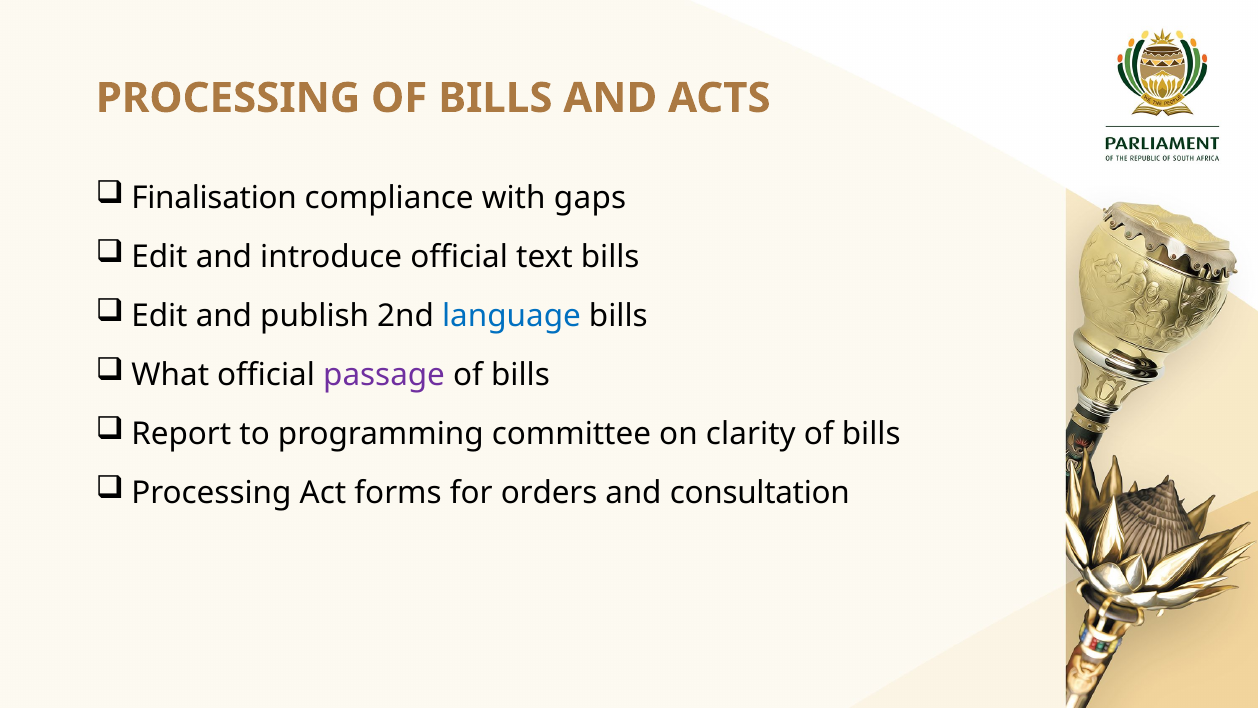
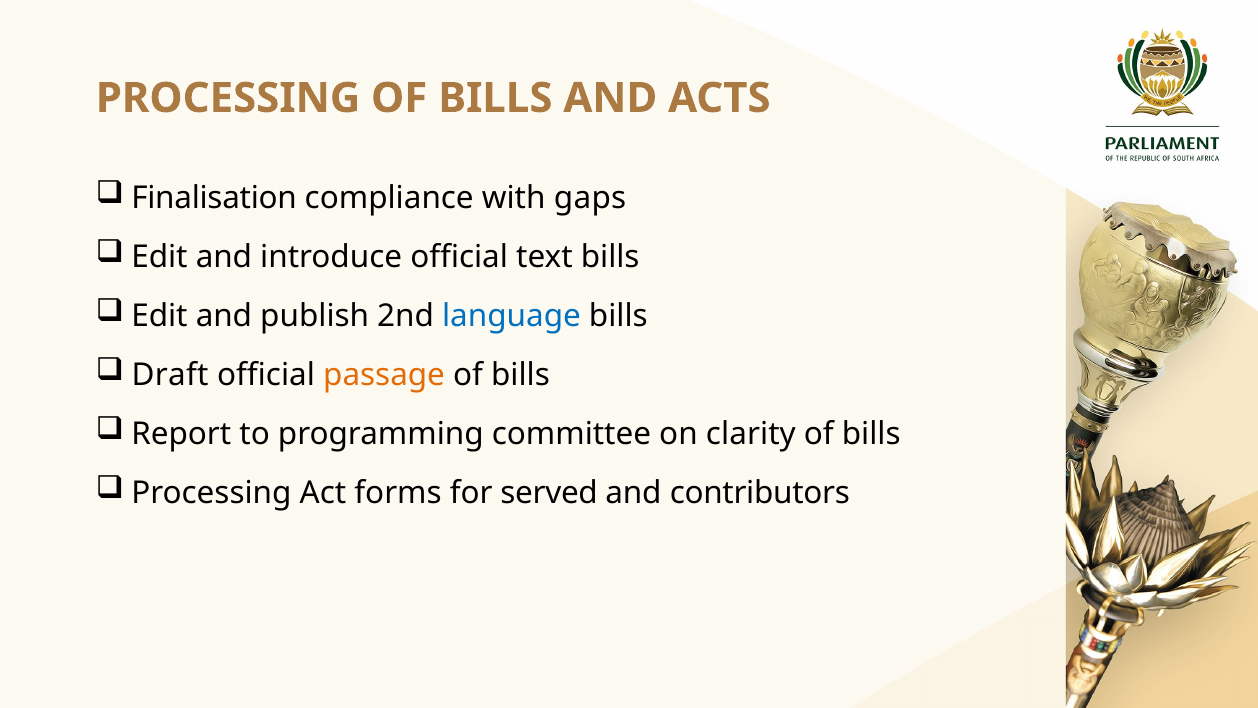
What: What -> Draft (170, 375)
passage colour: purple -> orange (384, 375)
orders: orders -> served (549, 493)
consultation: consultation -> contributors (760, 493)
